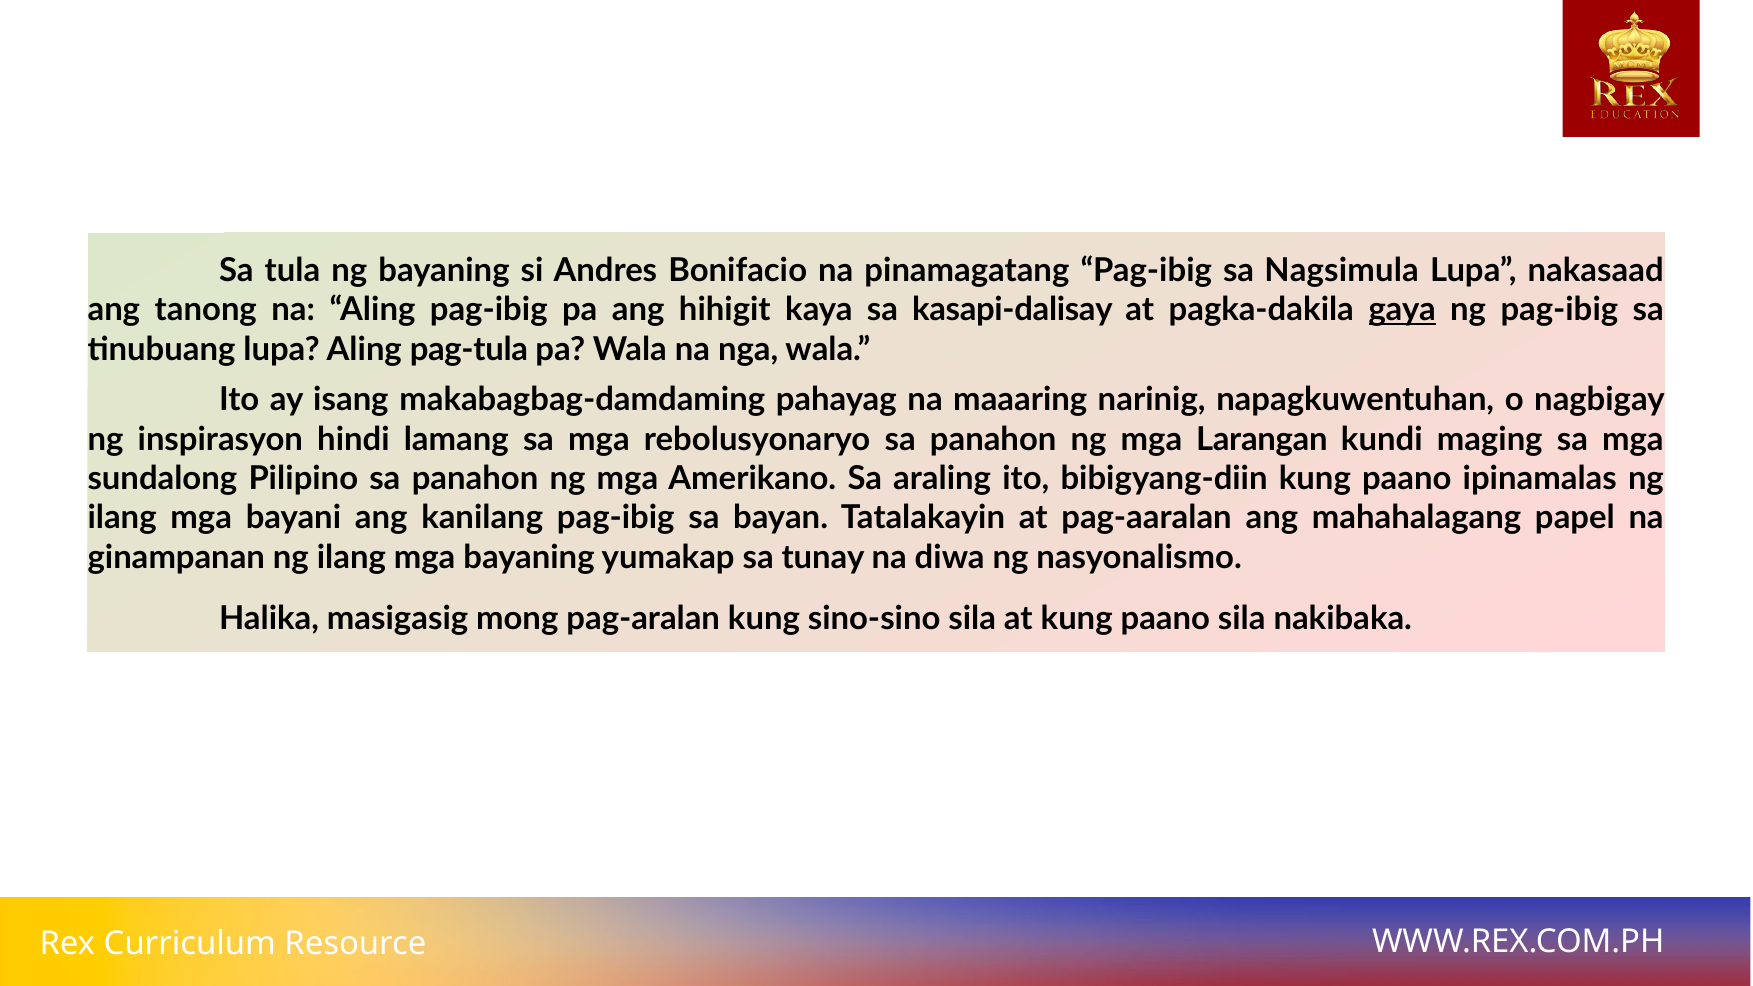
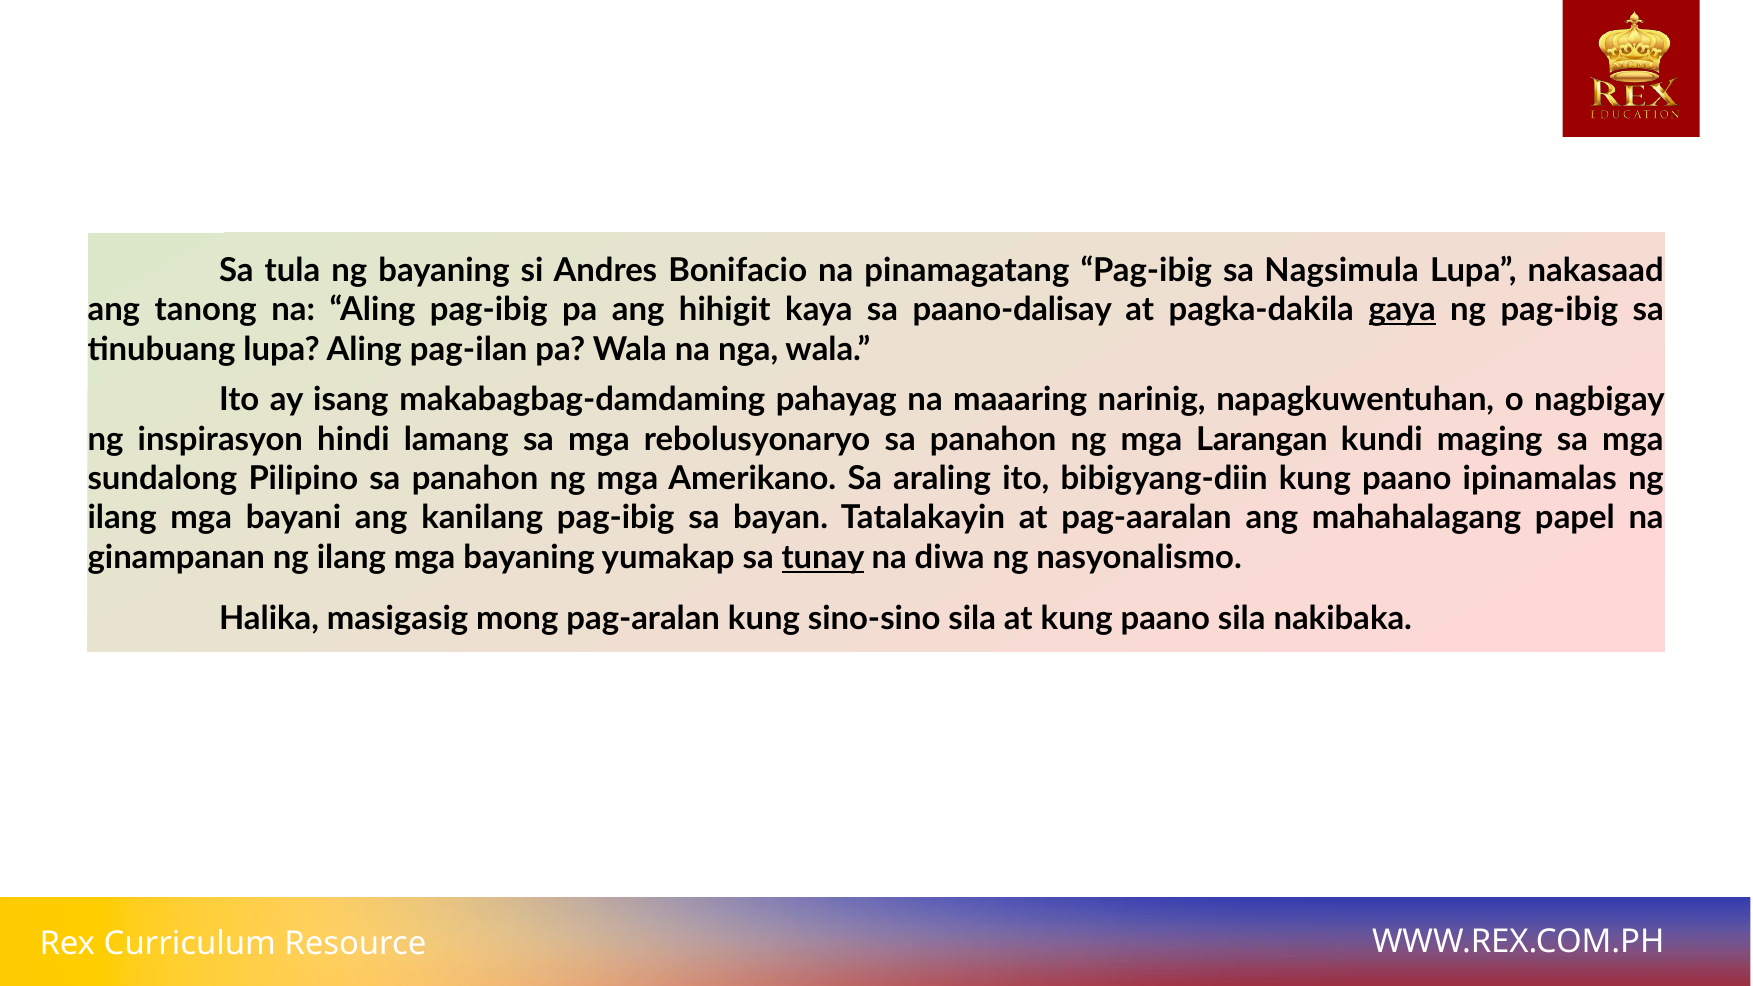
kasapi-dalisay: kasapi-dalisay -> paano-dalisay (1012, 310)
pag-tula: pag-tula -> pag-ilan (469, 349)
tunay underline: none -> present (823, 558)
